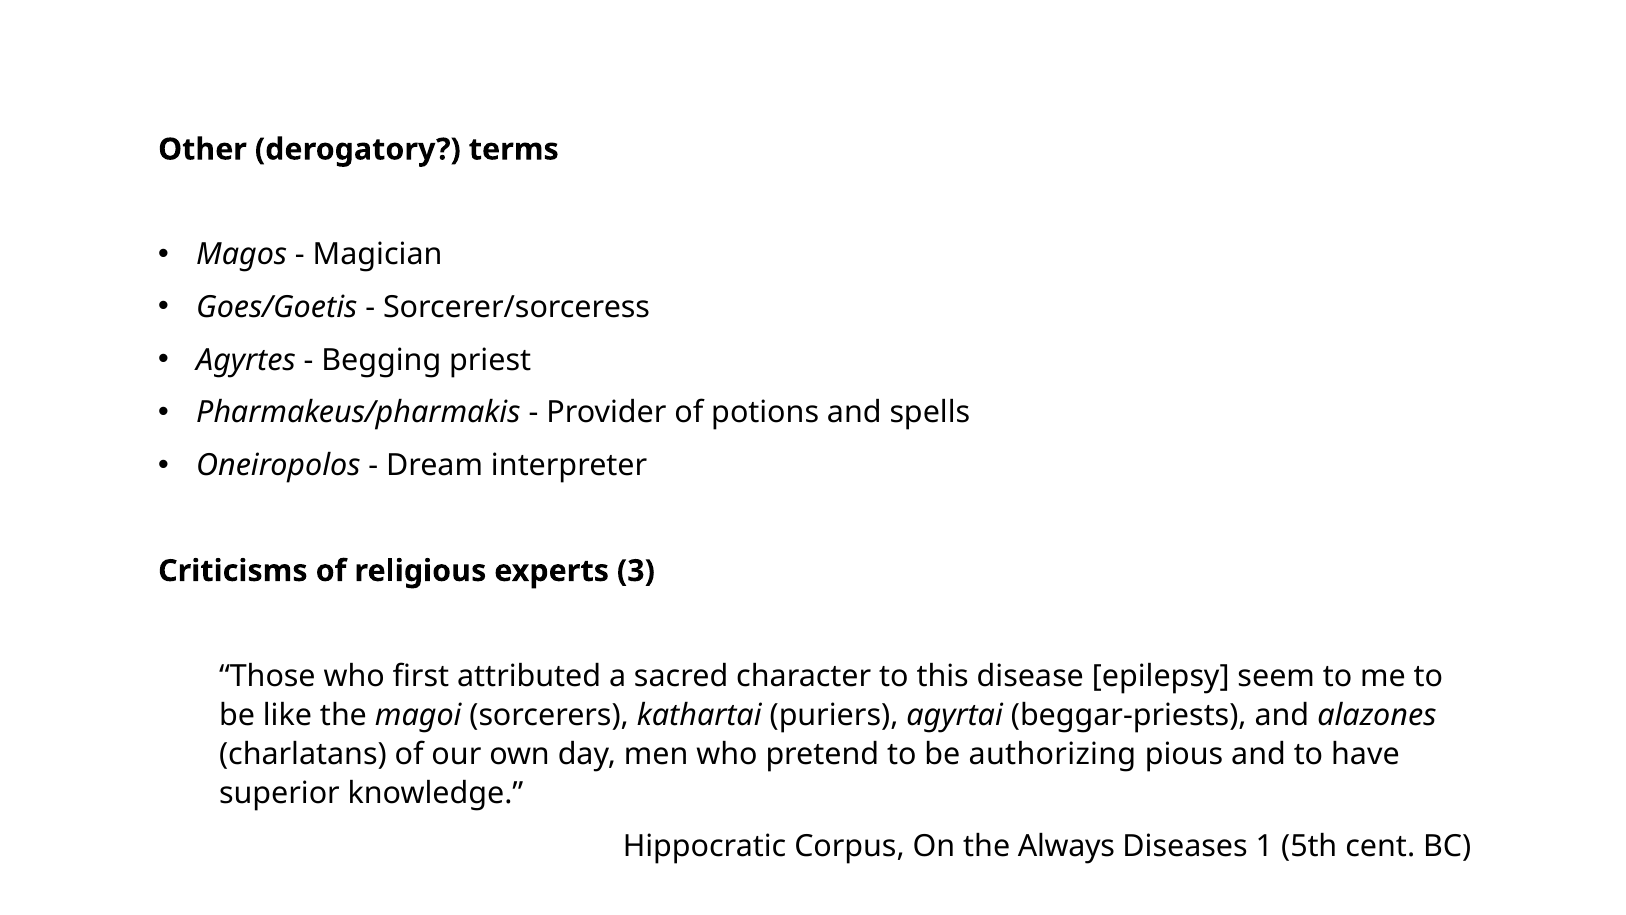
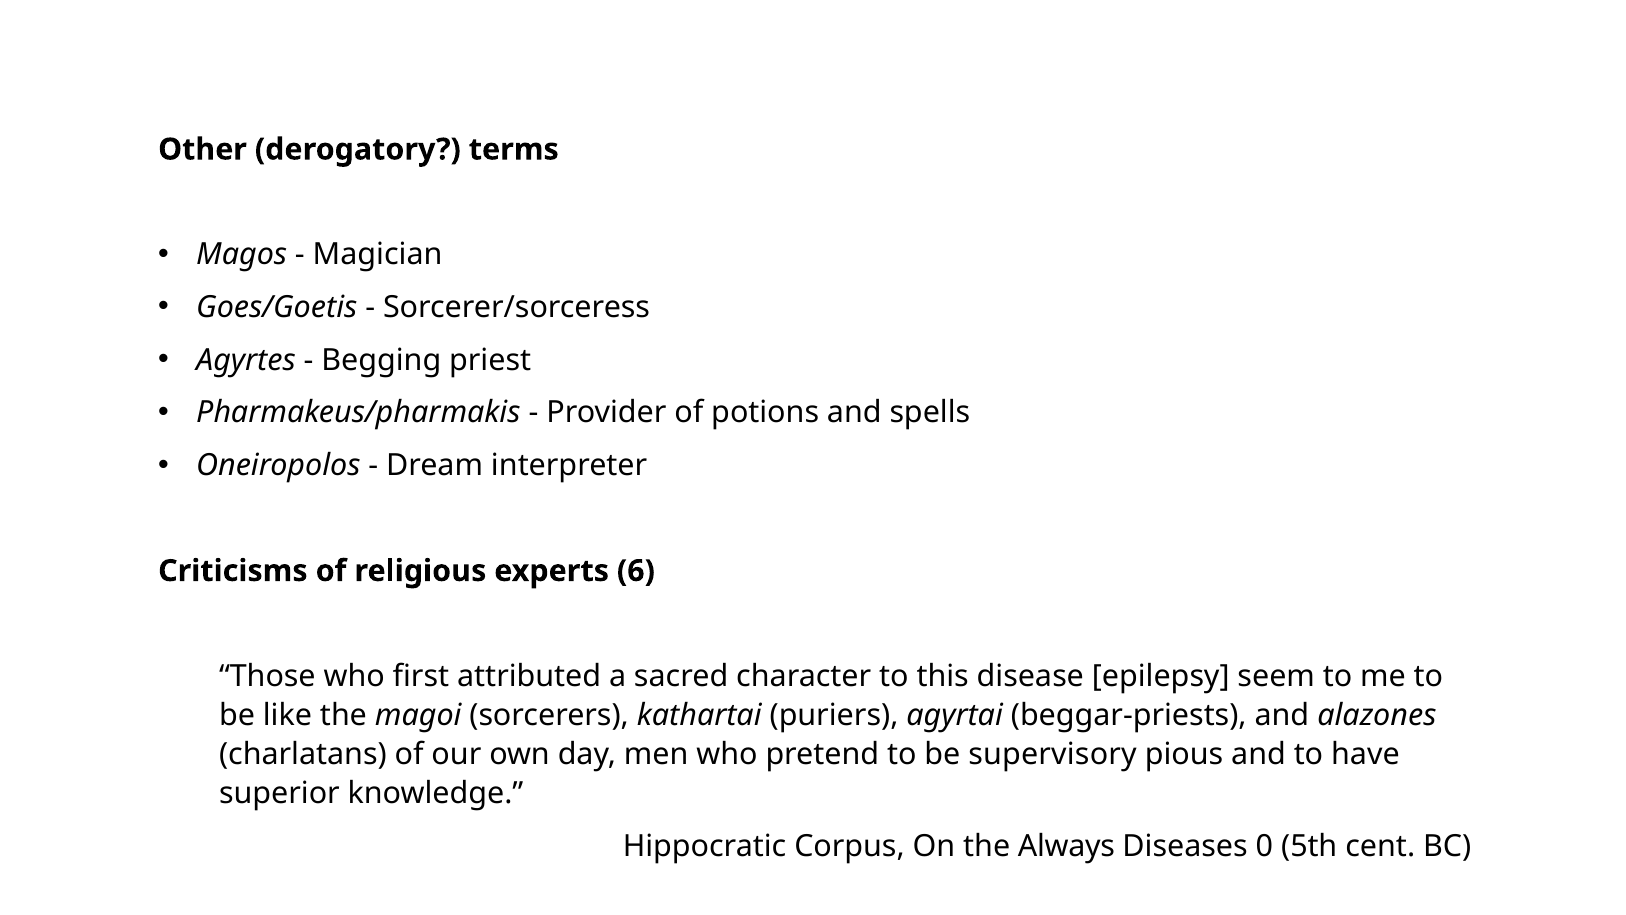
3: 3 -> 6 (636, 571)
authorizing: authorizing -> supervisory (1052, 754)
1: 1 -> 0 (1264, 846)
